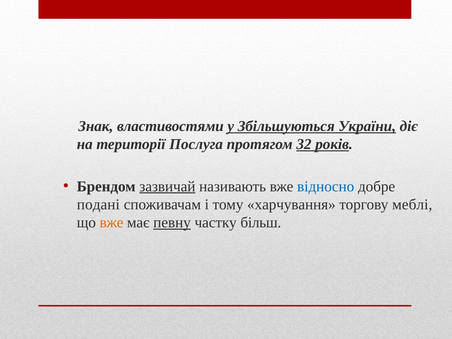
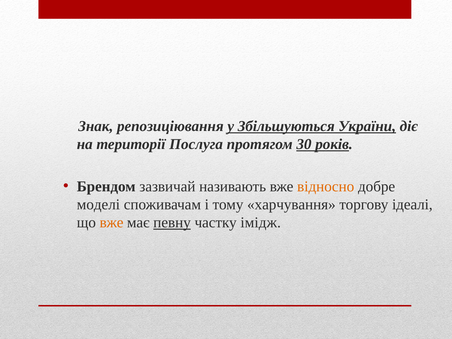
властивостями: властивостями -> репозиціювання (170, 126)
32: 32 -> 30 (304, 144)
зазвичай underline: present -> none (167, 186)
відносно colour: blue -> orange (326, 186)
подані: подані -> моделі (98, 204)
меблі: меблі -> ідеалі (412, 204)
більш: більш -> імідж (261, 223)
